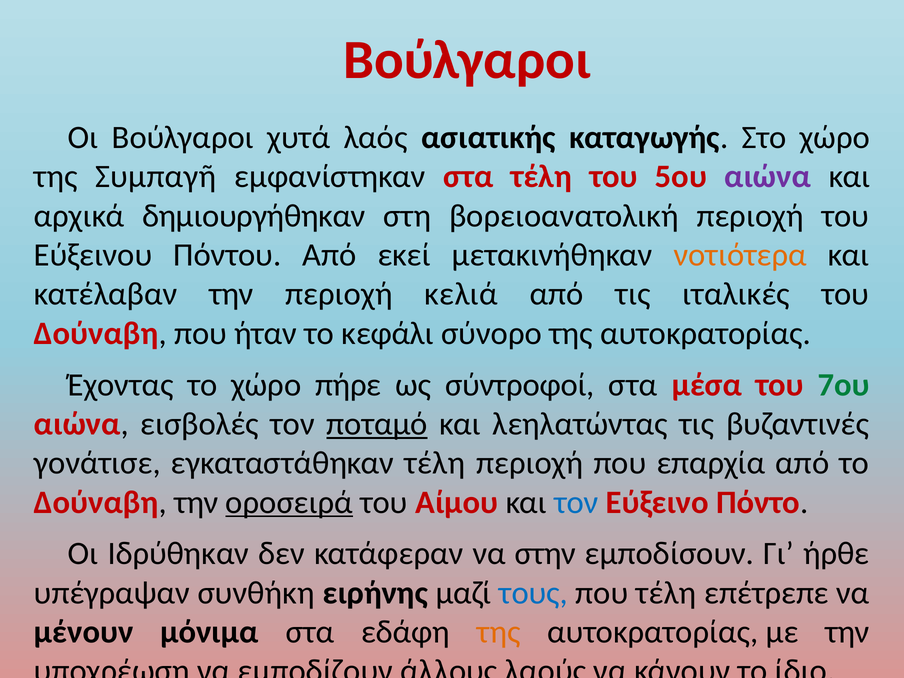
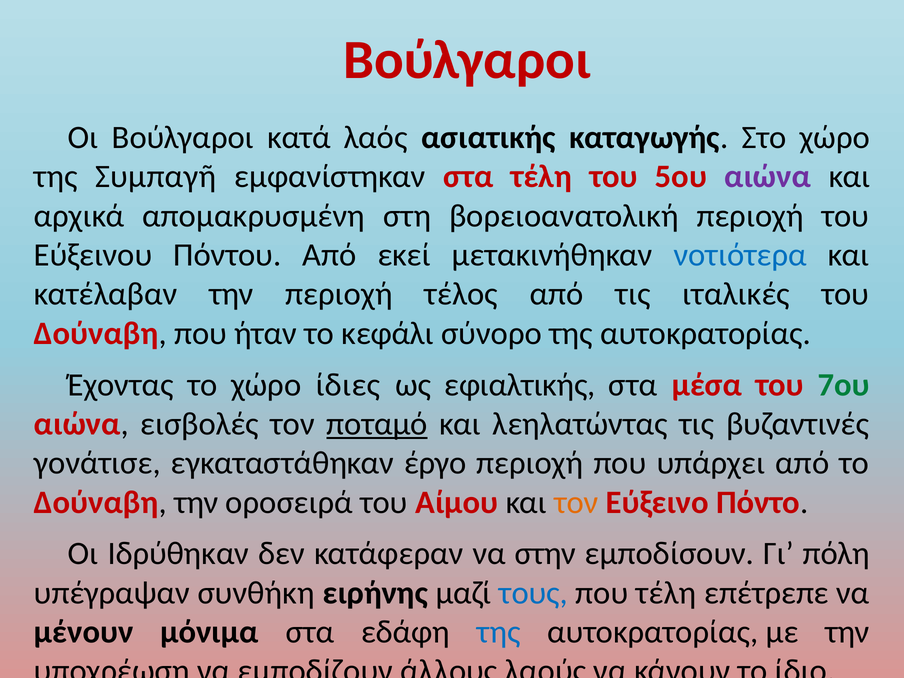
χυτά: χυτά -> κατά (299, 138)
δημιουργήθηκαν: δημιουργήθηκαν -> απομακρυσμένη (254, 216)
νοτιότερα colour: orange -> blue (740, 255)
κελιά: κελιά -> τέλος (461, 294)
πήρε: πήρε -> ίδιες (348, 385)
σύντροφοί: σύντροφοί -> εφιαλτικής (520, 385)
εγκαταστάθηκαν τέλη: τέλη -> έργο (435, 463)
επαρχία: επαρχία -> υπάρχει (711, 463)
οροσειρά underline: present -> none (289, 502)
τον colour: blue -> orange (576, 502)
ήρθε: ήρθε -> πόλη (836, 554)
της colour: orange -> blue (499, 632)
